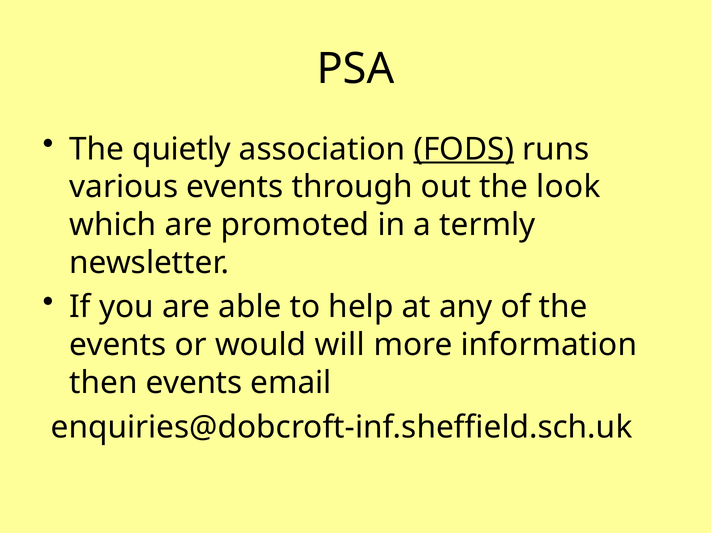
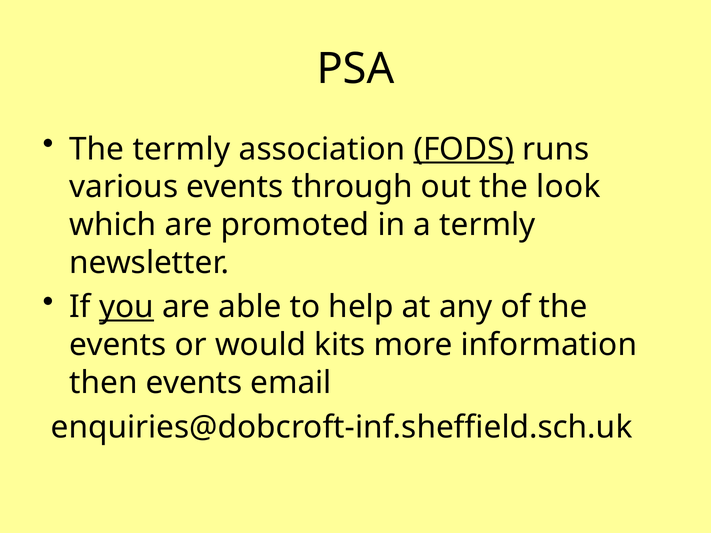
The quietly: quietly -> termly (181, 149)
you underline: none -> present (126, 307)
will: will -> kits (340, 345)
